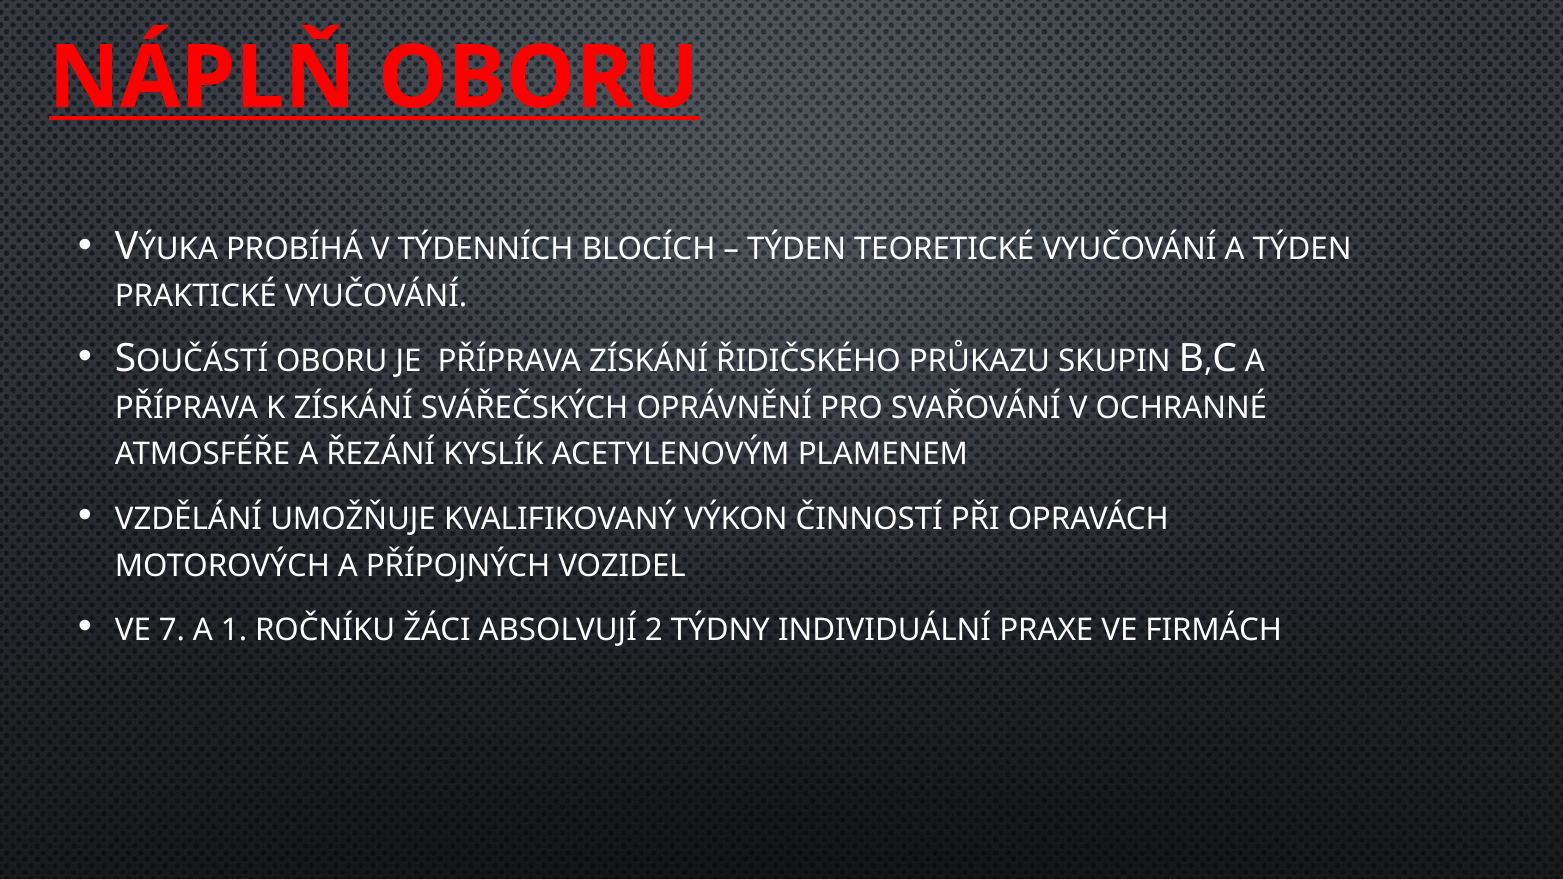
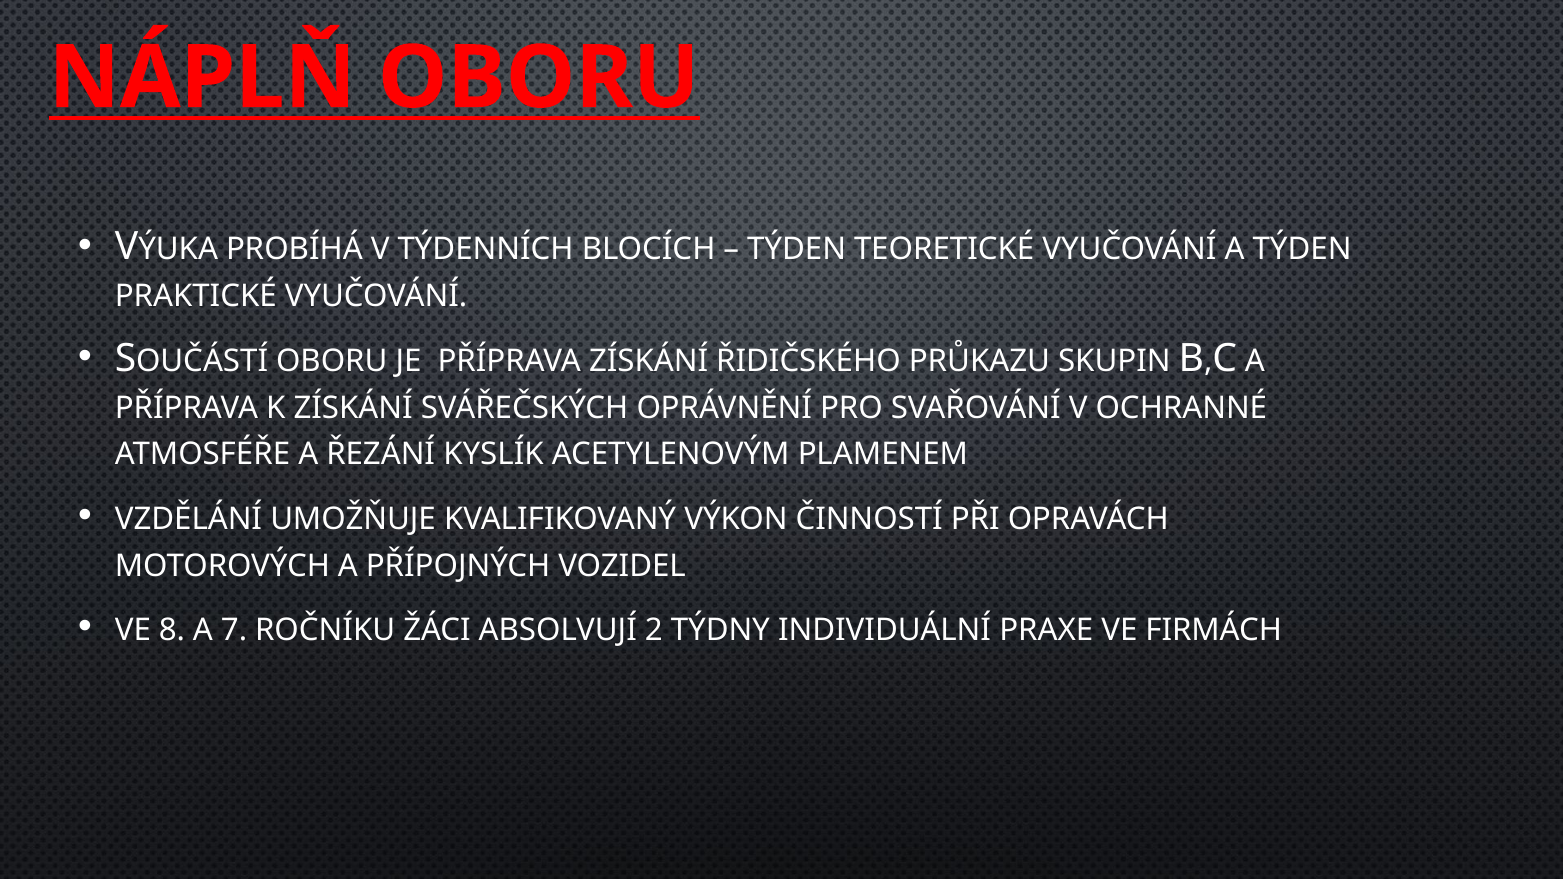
7: 7 -> 8 (172, 631)
1: 1 -> 7 (234, 631)
